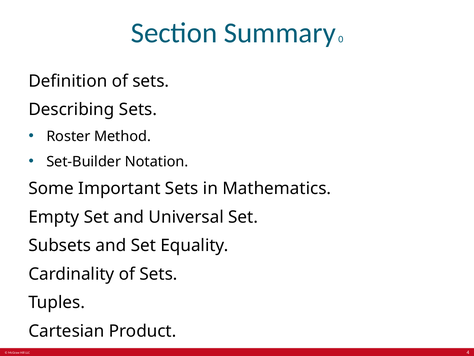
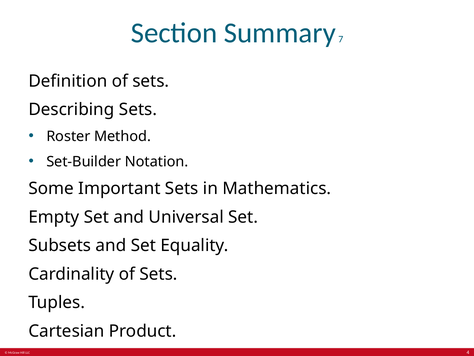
0: 0 -> 7 (341, 39)
